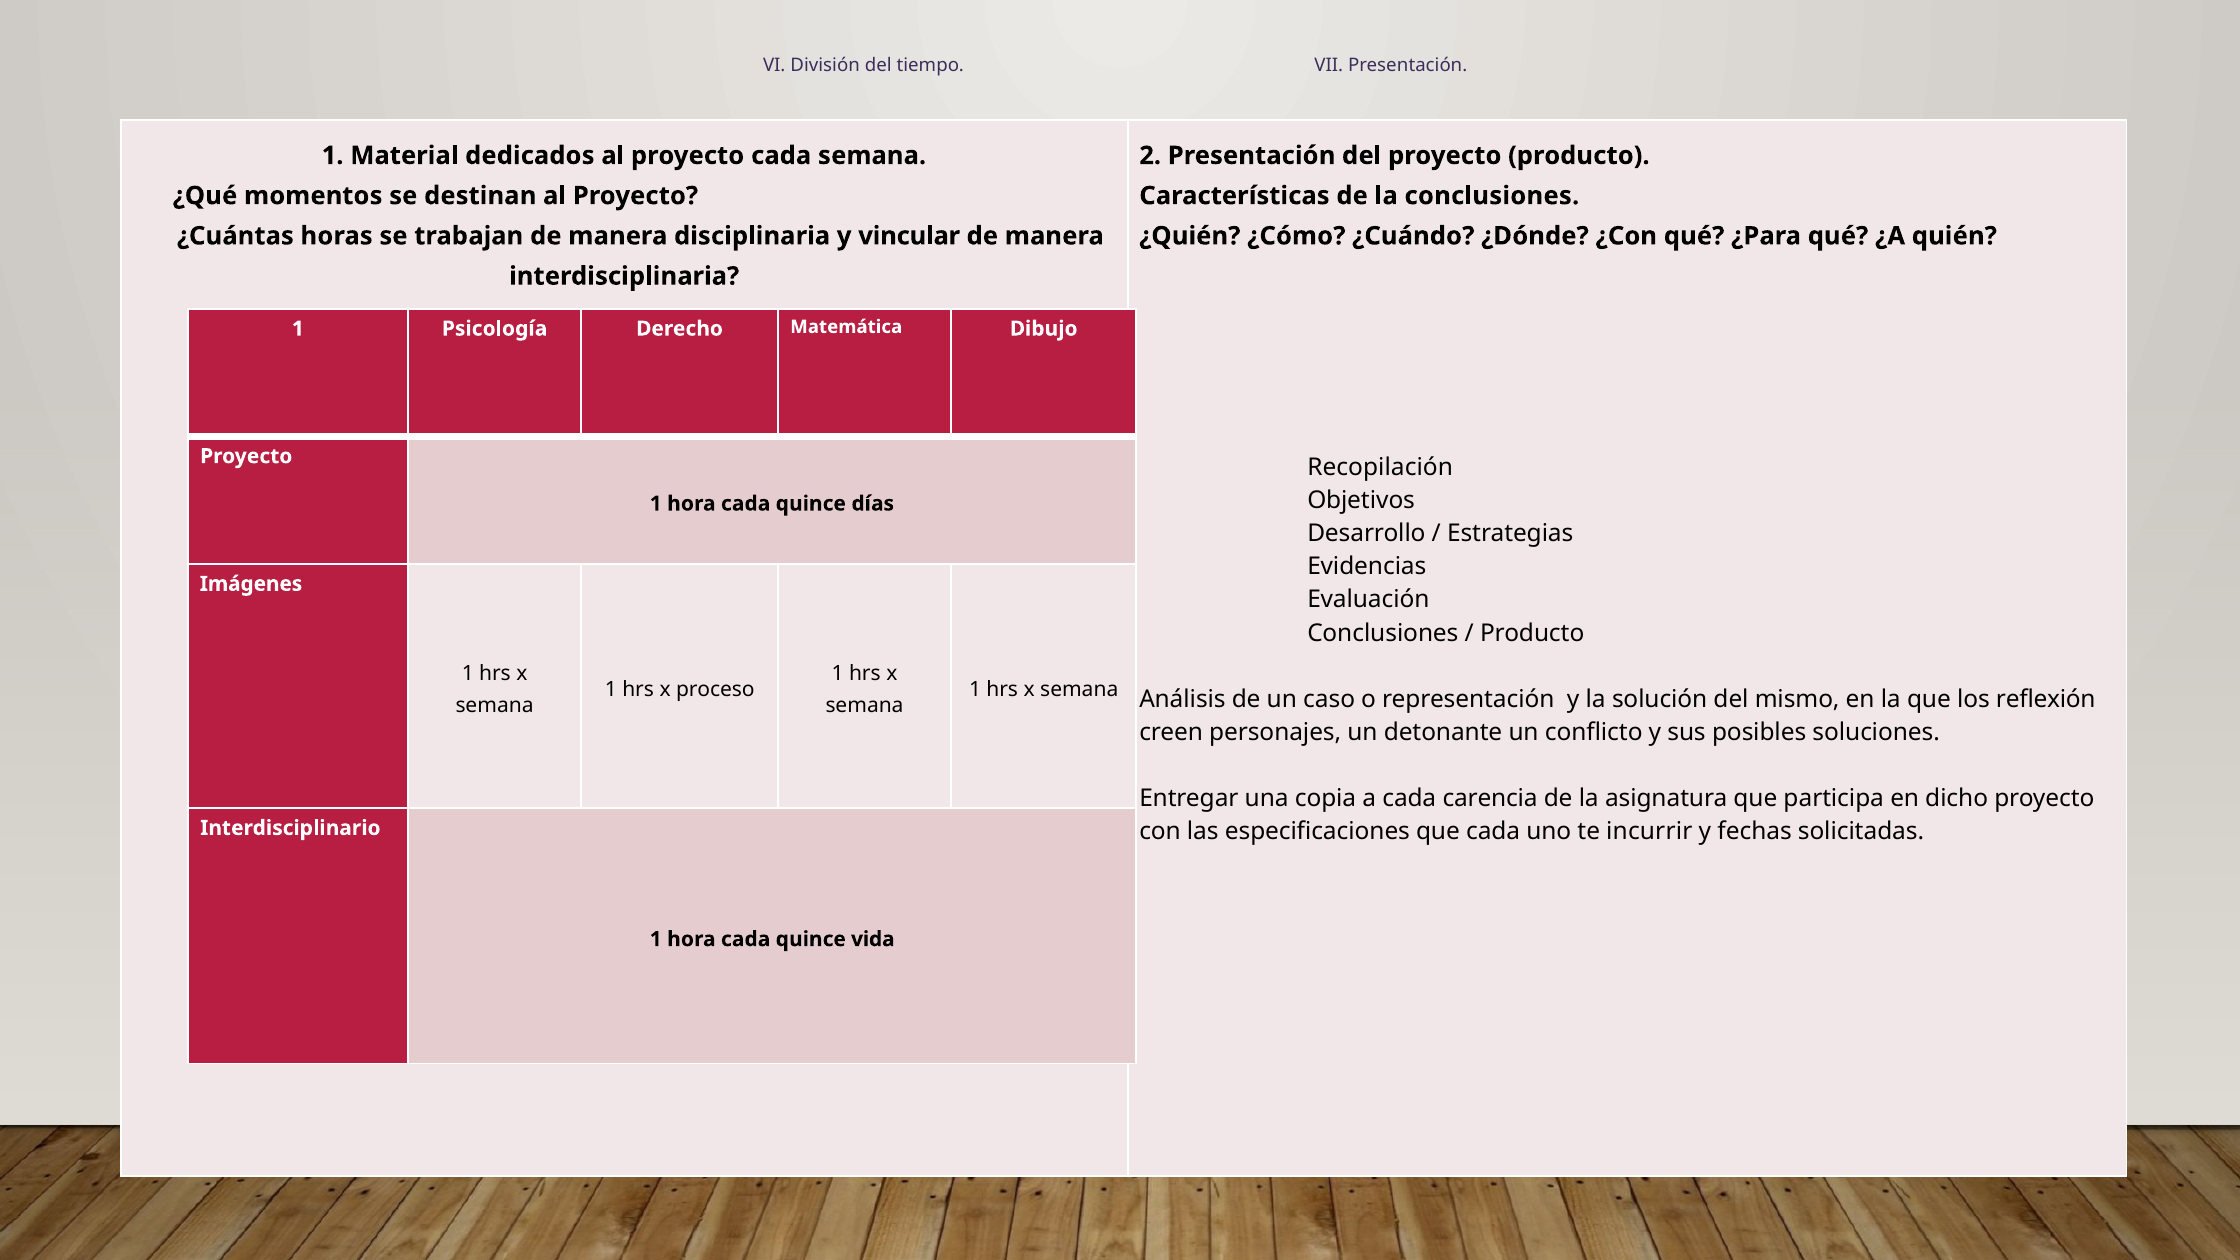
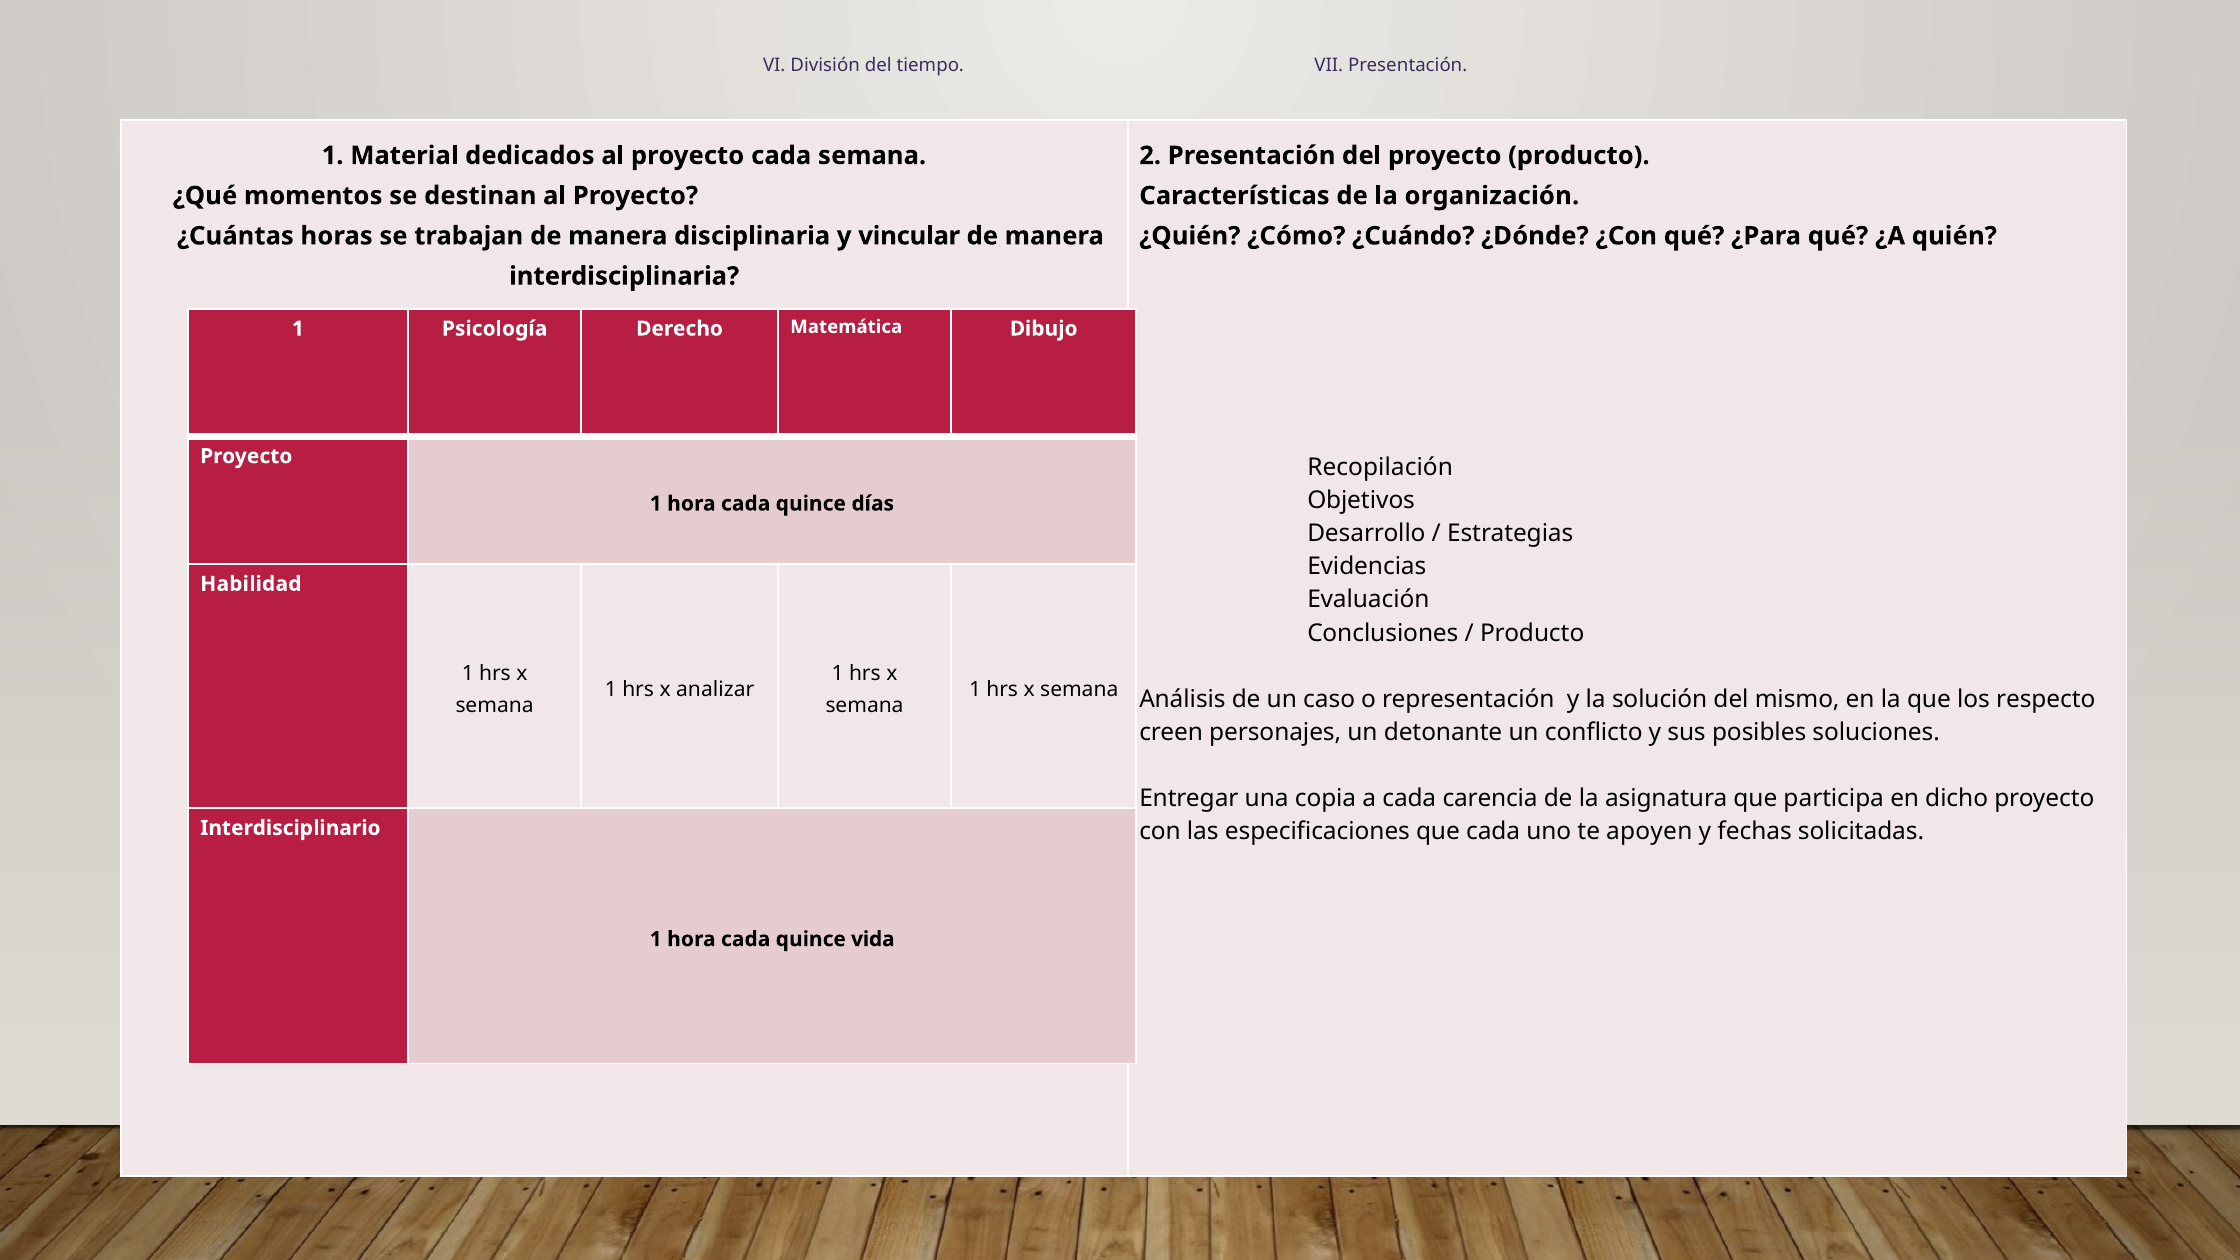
la conclusiones: conclusiones -> organización (1492, 196)
Imágenes: Imágenes -> Habilidad (251, 584)
proceso: proceso -> analizar (715, 690)
reflexión: reflexión -> respecto (2046, 699)
incurrir: incurrir -> apoyen (1649, 831)
